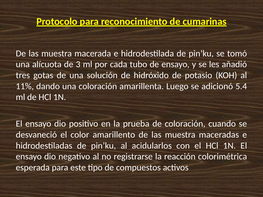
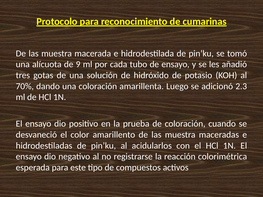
3: 3 -> 9 (78, 64)
11%: 11% -> 70% (25, 86)
5.4: 5.4 -> 2.3 (241, 86)
